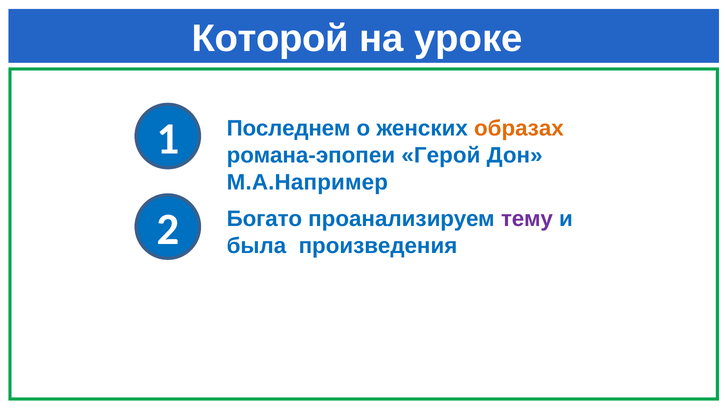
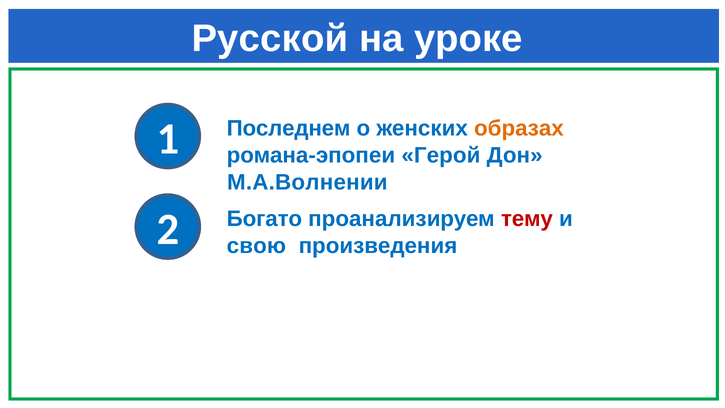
Которой: Которой -> Русской (270, 39)
М.А.Например: М.А.Например -> М.А.Волнении (307, 182)
тему colour: purple -> red (527, 219)
была: была -> свою (256, 246)
